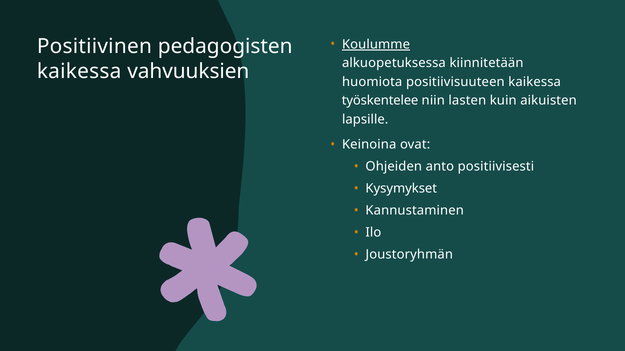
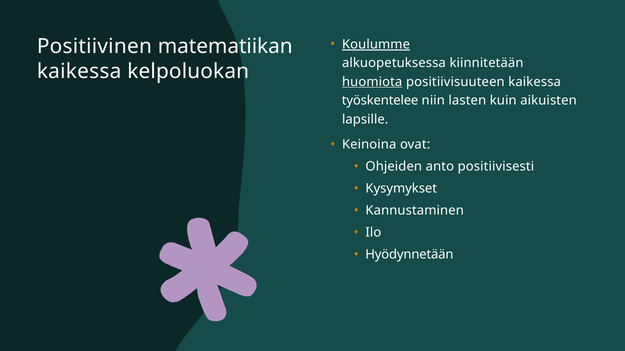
pedagogisten: pedagogisten -> matematiikan (225, 46)
vahvuuksien: vahvuuksien -> kelpoluokan (188, 71)
huomiota underline: none -> present (372, 82)
Joustoryhmän: Joustoryhmän -> Hyödynnetään (409, 255)
